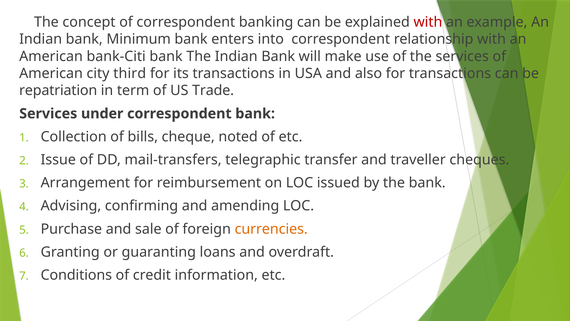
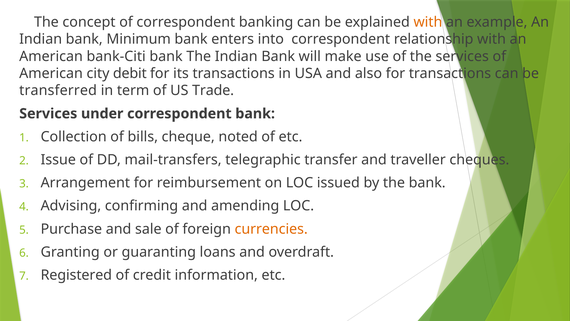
with colour: red -> orange (428, 22)
third: third -> debit (130, 73)
repatriation: repatriation -> transferred (58, 90)
Conditions: Conditions -> Registered (76, 275)
